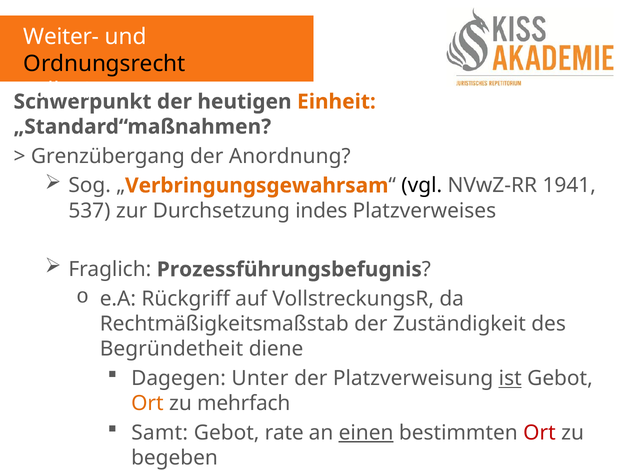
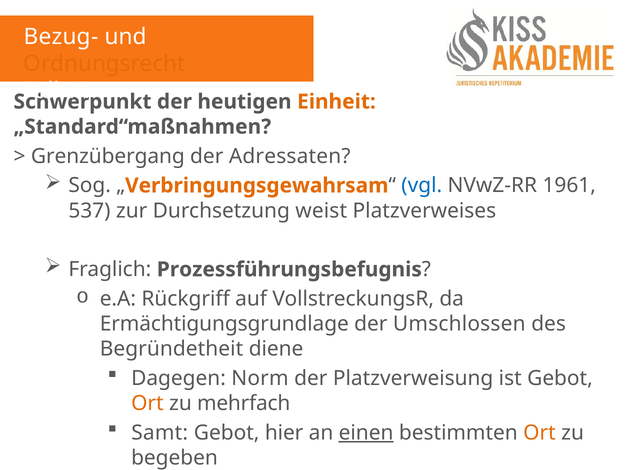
Weiter-: Weiter- -> Bezug- (61, 37)
Ordnungsrecht colour: black -> orange (104, 64)
Anordnung: Anordnung -> Adressaten (290, 156)
vgl colour: black -> blue (422, 186)
1941: 1941 -> 1961 (569, 186)
indes: indes -> weist (321, 211)
Rechtmäßigkeitsmaßstab: Rechtmäßigkeitsmaßstab -> Ermächtigungsgrundlage (224, 324)
Zuständigkeit: Zuständigkeit -> Umschlossen (459, 324)
Unter: Unter -> Norm (260, 379)
ist underline: present -> none (510, 379)
rate: rate -> hier (284, 433)
Ort colour: red -> orange (539, 433)
